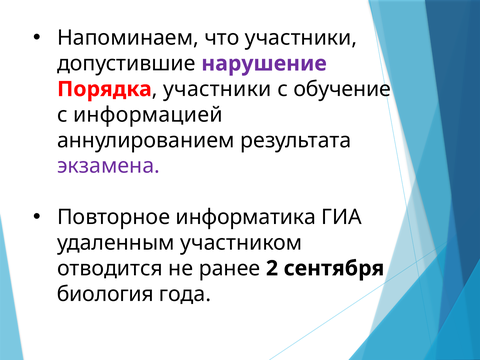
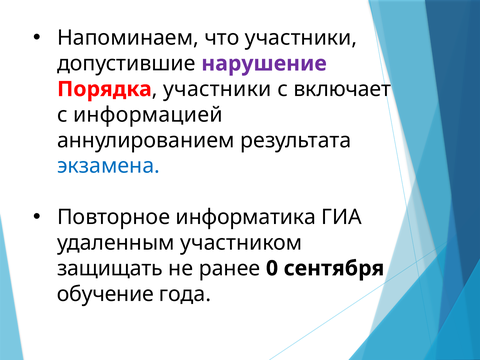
обучение: обучение -> включает (342, 89)
экзамена colour: purple -> blue (108, 166)
отводится: отводится -> защищать (110, 268)
2: 2 -> 0 (272, 268)
биология: биология -> обучение (105, 294)
